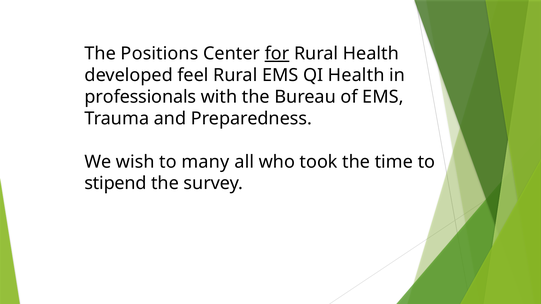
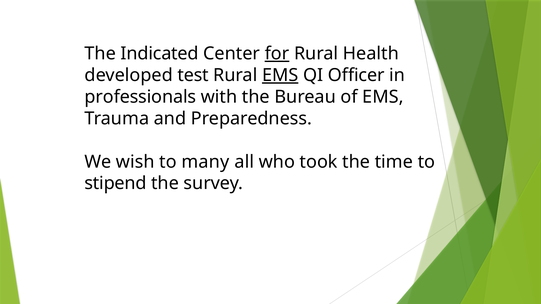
Positions: Positions -> Indicated (160, 54)
feel: feel -> test (193, 75)
EMS underline: none -> present (280, 75)
QI Health: Health -> Officer (356, 75)
